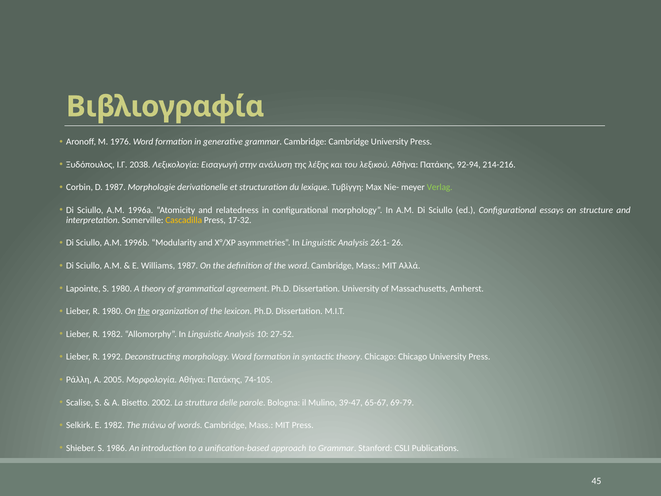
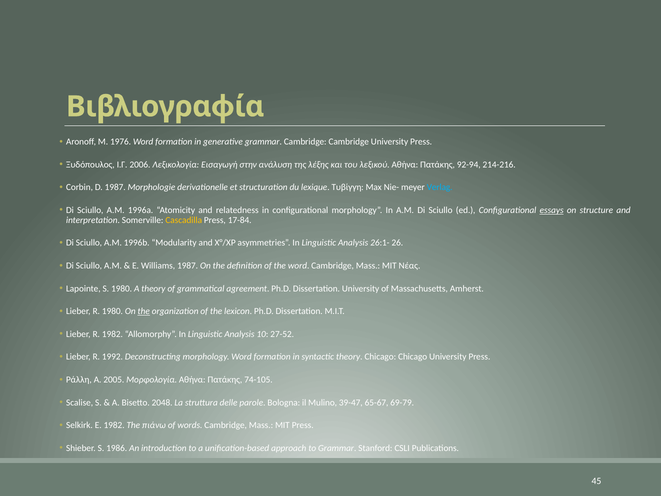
2038: 2038 -> 2006 (140, 164)
Verlag colour: light green -> light blue (440, 187)
essays underline: none -> present (552, 210)
17-32: 17-32 -> 17-84 (240, 220)
Αλλά: Αλλά -> Νέας (410, 266)
2002: 2002 -> 2048 (162, 402)
